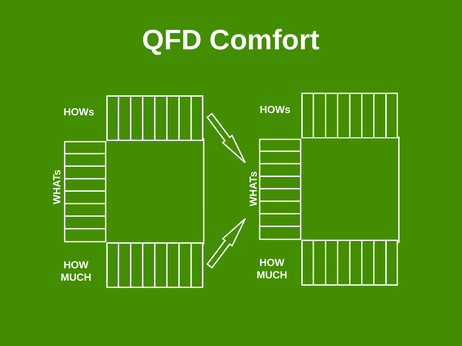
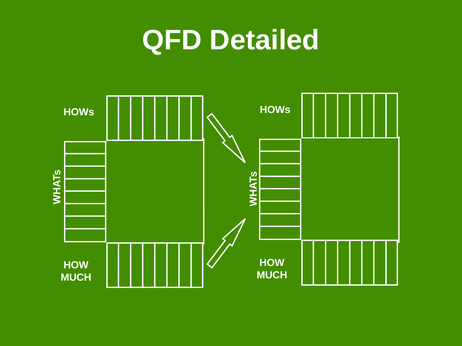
Comfort: Comfort -> Detailed (265, 40)
